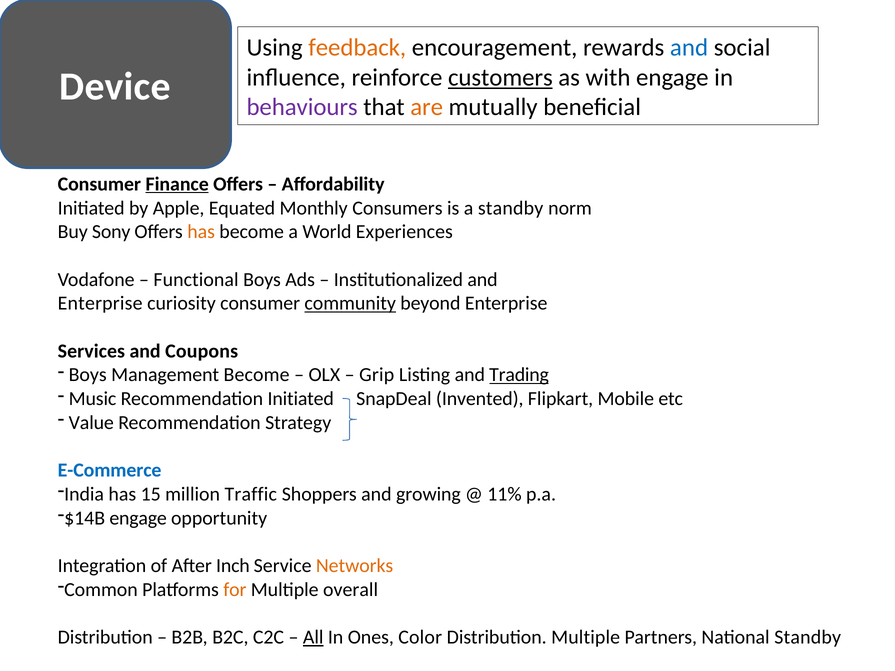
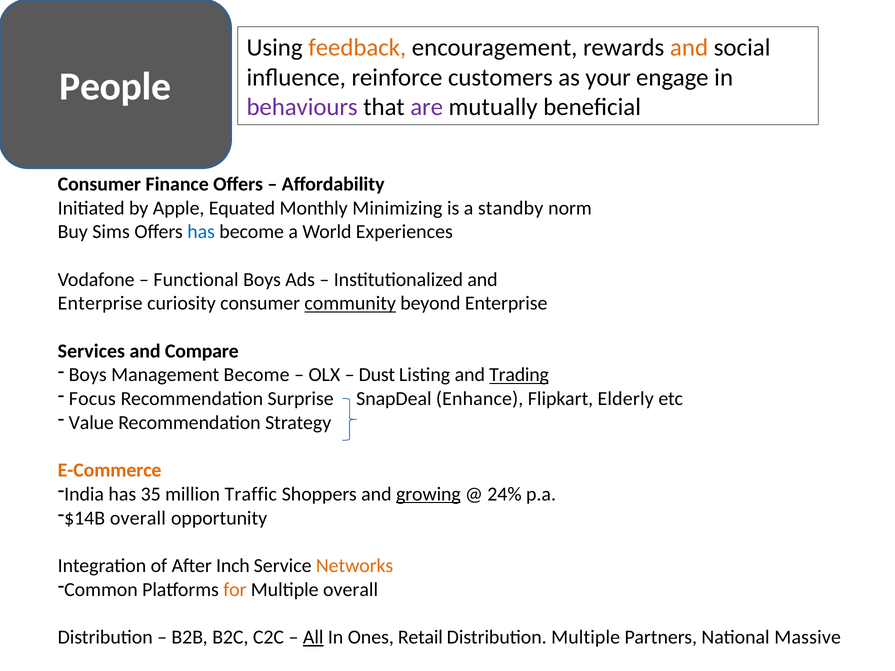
and colour: blue -> orange (689, 48)
customers underline: present -> none (500, 77)
with: with -> your (608, 77)
Device: Device -> People (115, 87)
are colour: orange -> purple (427, 107)
Finance underline: present -> none (177, 184)
Consumers: Consumers -> Minimizing (397, 208)
Sony: Sony -> Sims (111, 232)
has colour: orange -> blue (201, 232)
Coupons: Coupons -> Compare (202, 351)
Grip: Grip -> Dust (377, 375)
Music: Music -> Focus (92, 399)
Recommendation Initiated: Initiated -> Surprise (301, 399)
Invented: Invented -> Enhance (480, 399)
Mobile: Mobile -> Elderly (626, 399)
E-Commerce colour: blue -> orange (110, 470)
15: 15 -> 35 (151, 494)
growing underline: none -> present (428, 494)
11%: 11% -> 24% (504, 494)
engage: engage -> overall (138, 518)
Color: Color -> Retail (420, 637)
National Standby: Standby -> Massive (808, 637)
